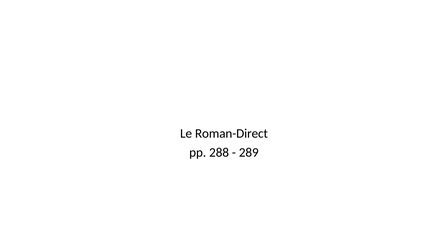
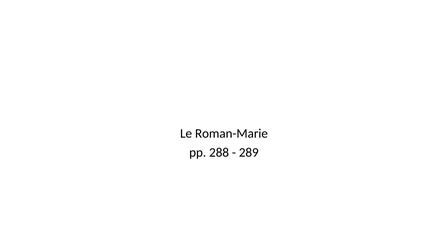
Roman-Direct: Roman-Direct -> Roman-Marie (231, 134)
